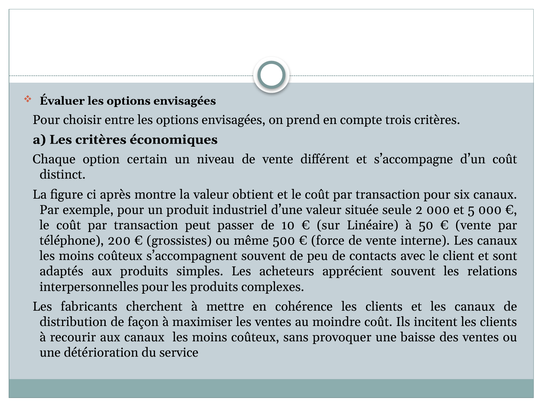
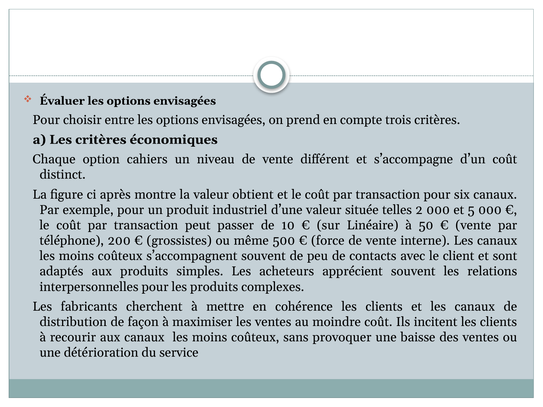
certain: certain -> cahiers (147, 159)
seule: seule -> telles (397, 210)
